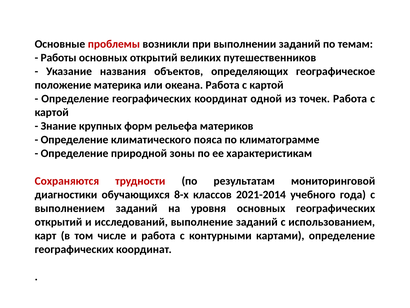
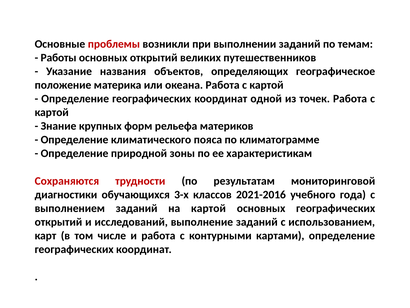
8-х: 8-х -> 3-х (181, 194)
2021-2014: 2021-2014 -> 2021-2016 (261, 194)
на уровня: уровня -> картой (208, 208)
